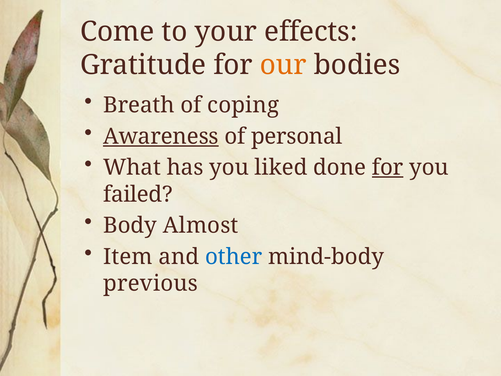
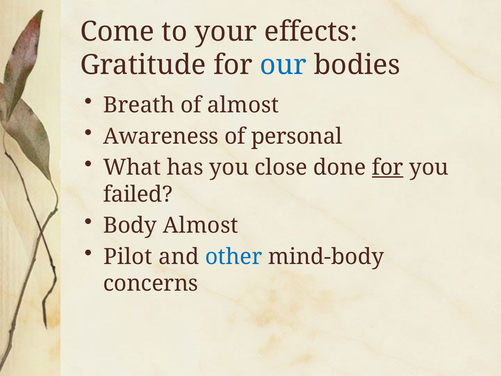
our colour: orange -> blue (283, 65)
of coping: coping -> almost (243, 105)
Awareness underline: present -> none (161, 136)
liked: liked -> close (281, 167)
Item: Item -> Pilot (128, 257)
previous: previous -> concerns (151, 283)
